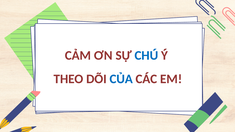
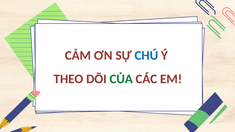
CỦA colour: blue -> green (121, 79)
